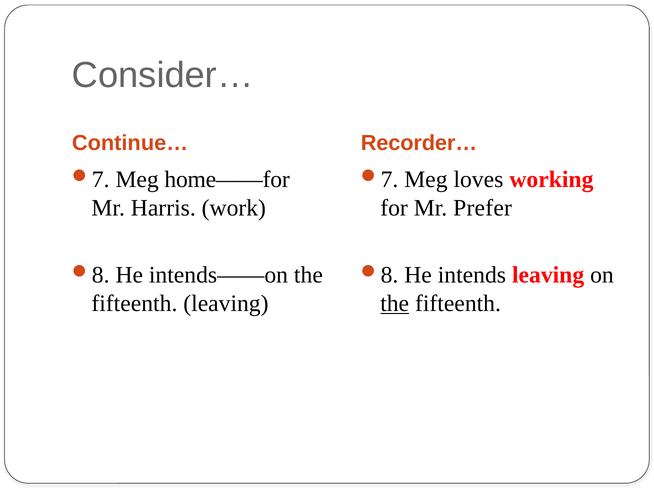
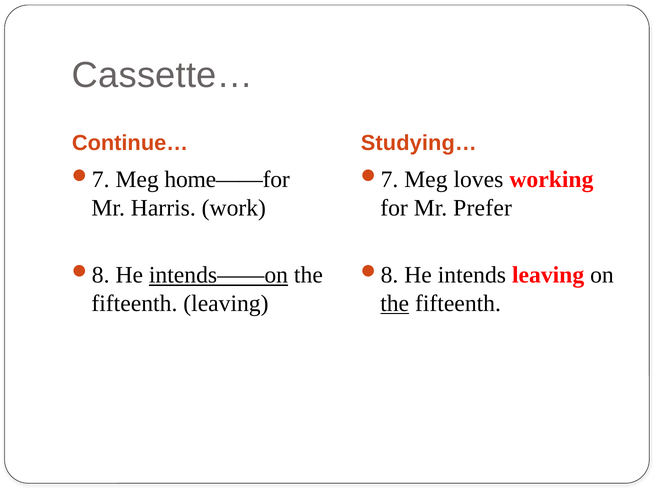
Consider…: Consider… -> Cassette… (162, 75)
Recorder…: Recorder… -> Studying… (419, 143)
intends——on underline: none -> present (218, 275)
